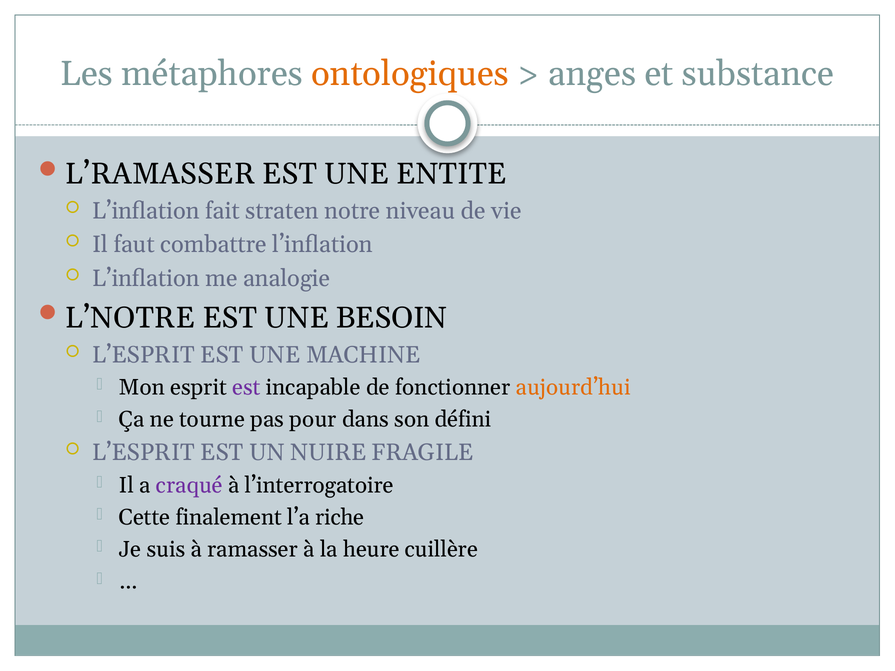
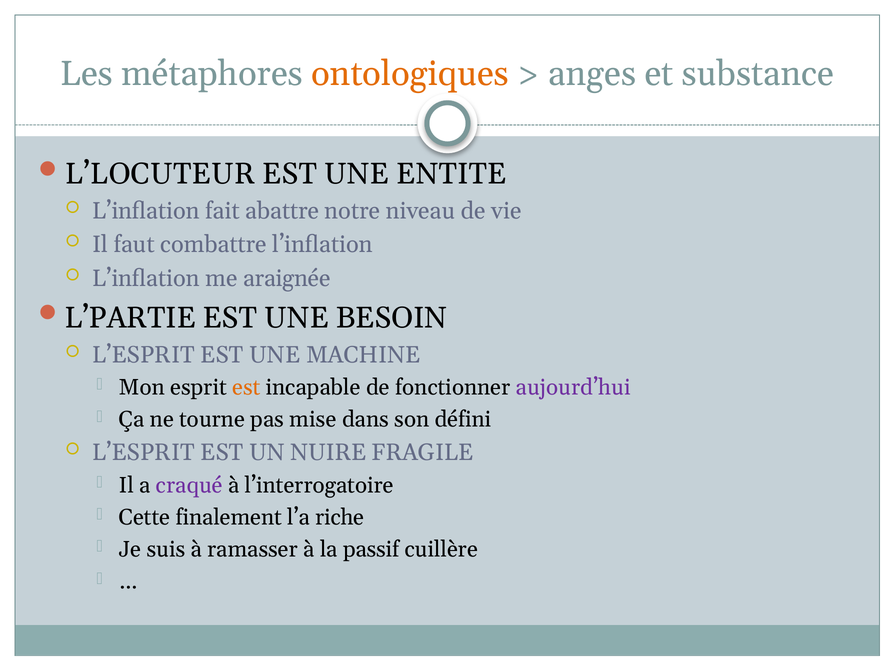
L’RAMASSER: L’RAMASSER -> L’LOCUTEUR (160, 174)
straten: straten -> abattre (282, 211)
analogie: analogie -> araignée (287, 279)
L’NOTRE: L’NOTRE -> L’PARTIE (130, 318)
est colour: purple -> orange (246, 388)
aujourd’hui colour: orange -> purple (573, 388)
pour: pour -> mise (313, 420)
heure: heure -> passif (371, 550)
